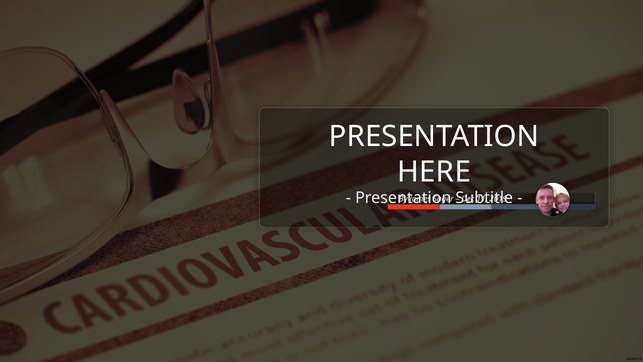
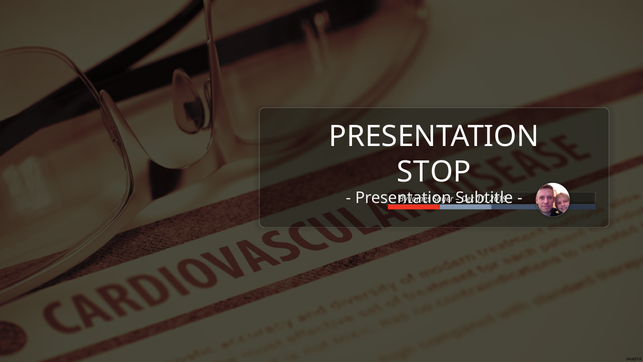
HERE: HERE -> STOP (434, 172)
